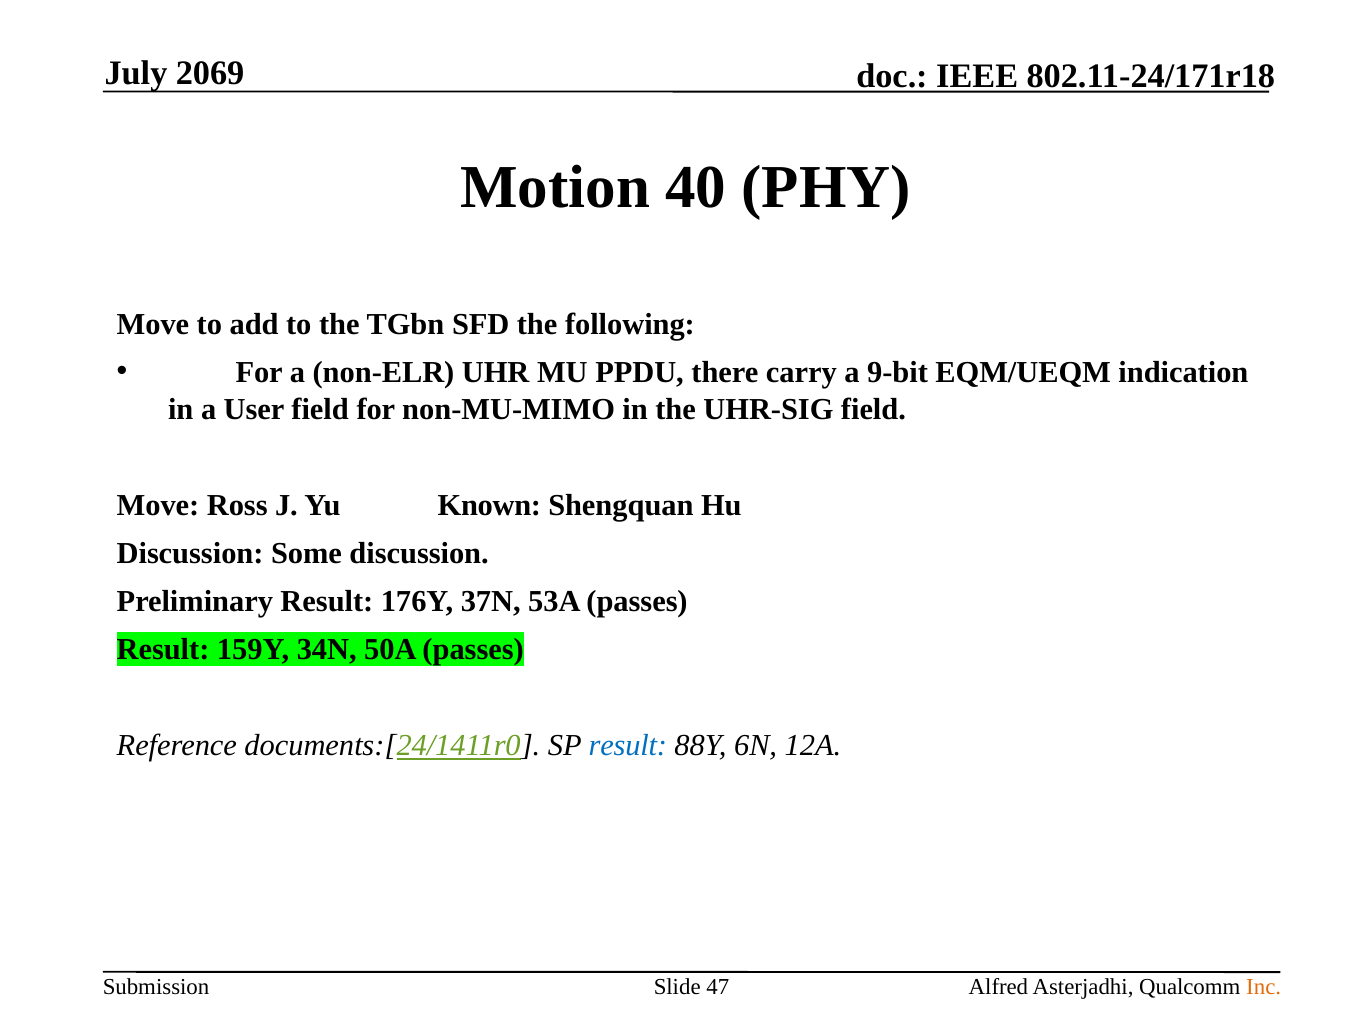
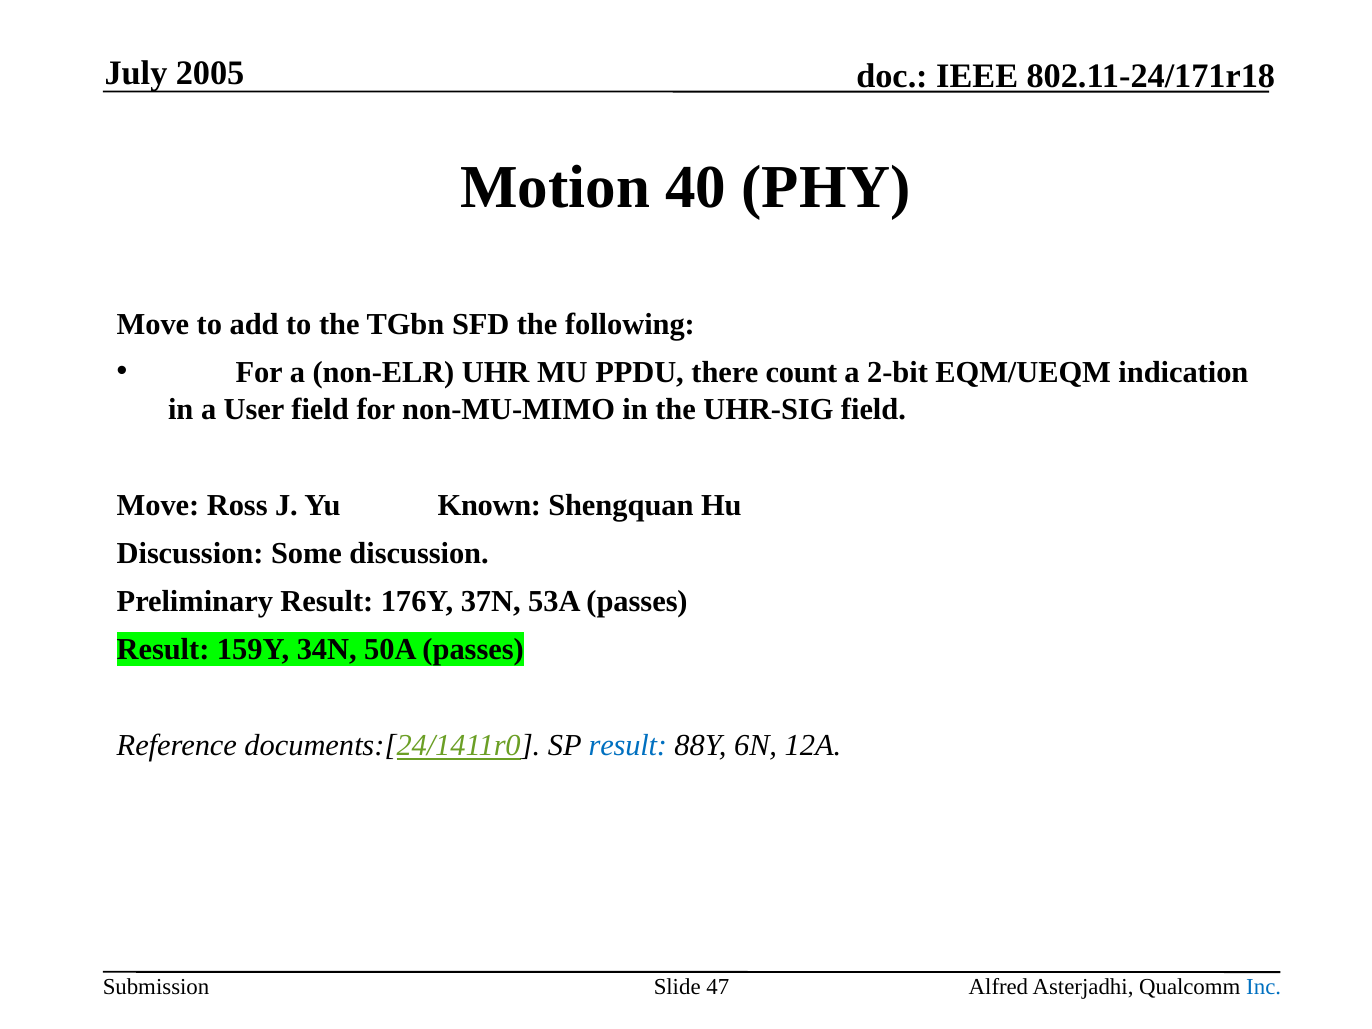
2069: 2069 -> 2005 (210, 73)
carry: carry -> count (801, 373)
9-bit: 9-bit -> 2-bit (897, 373)
Inc colour: orange -> blue (1264, 987)
